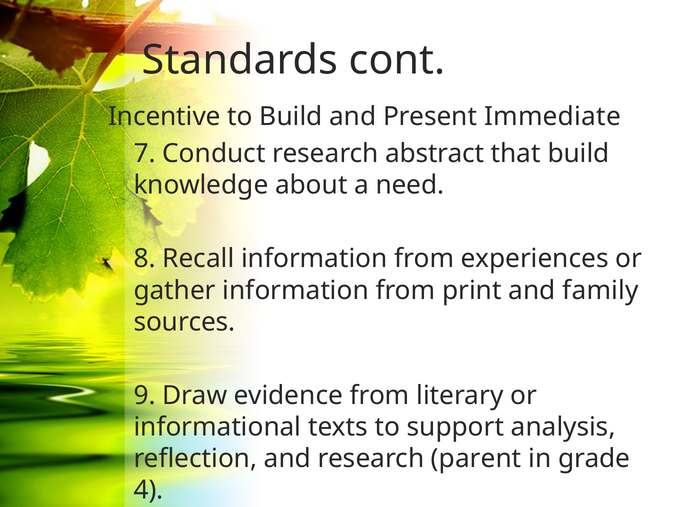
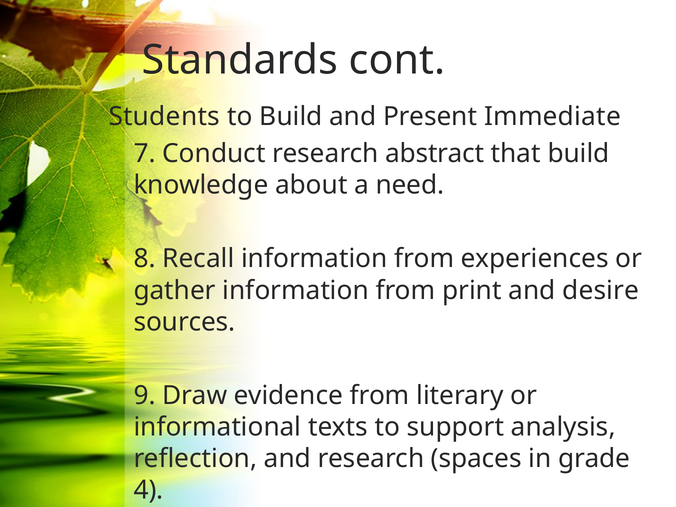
Incentive: Incentive -> Students (164, 117)
family: family -> desire (601, 290)
parent: parent -> spaces (476, 459)
